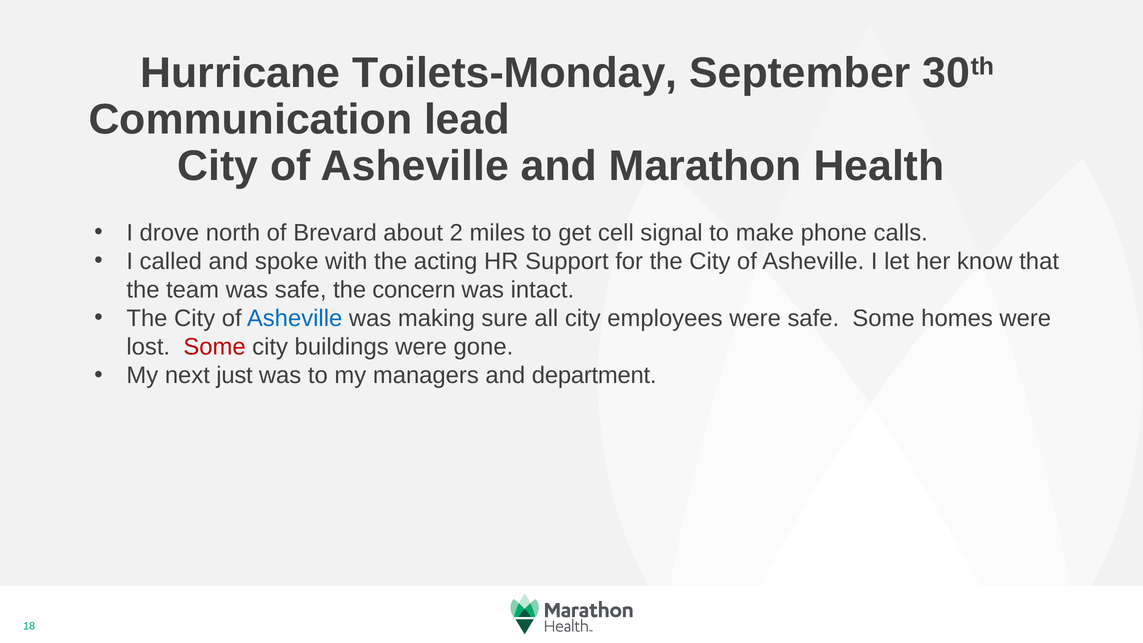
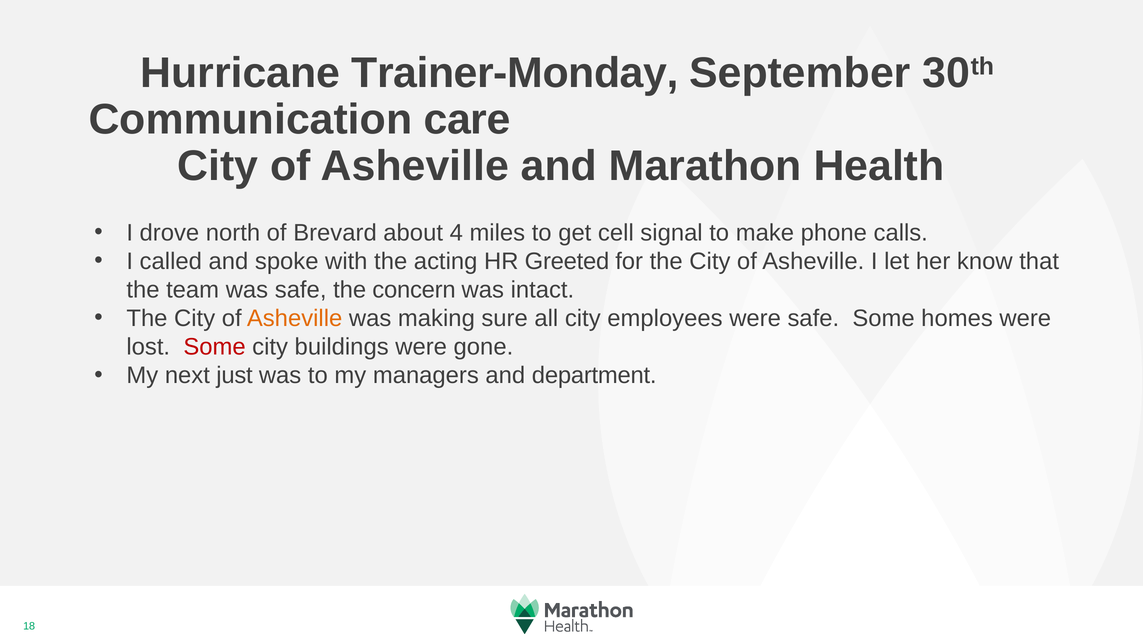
Toilets-Monday: Toilets-Monday -> Trainer-Monday (515, 73)
lead: lead -> care (467, 120)
2: 2 -> 4 (456, 233)
Support: Support -> Greeted (567, 261)
Asheville colour: blue -> orange (295, 318)
